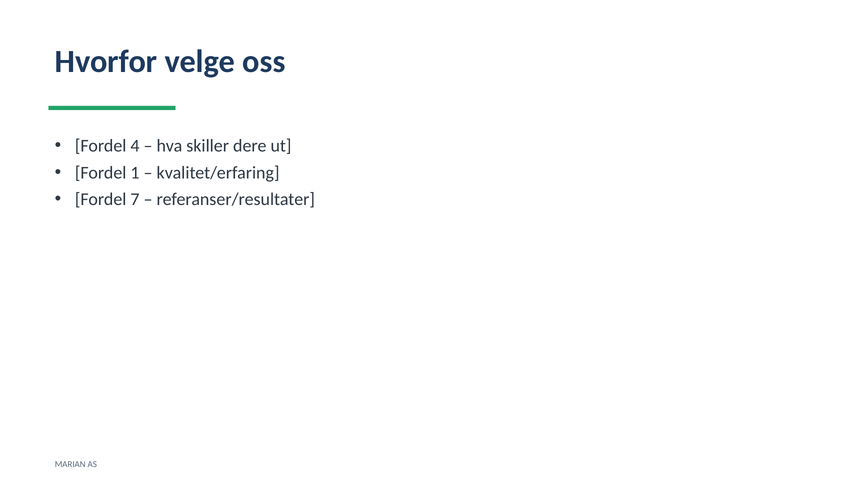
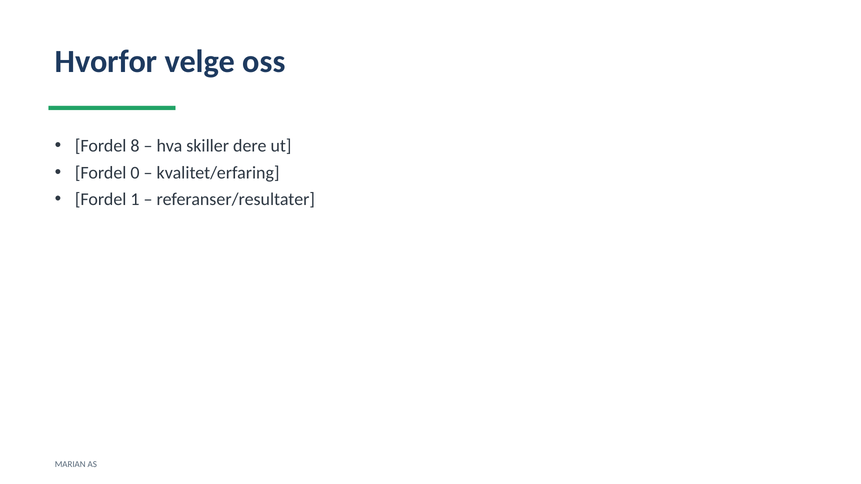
4: 4 -> 8 (135, 146)
1: 1 -> 0 (135, 173)
7: 7 -> 1 (135, 200)
